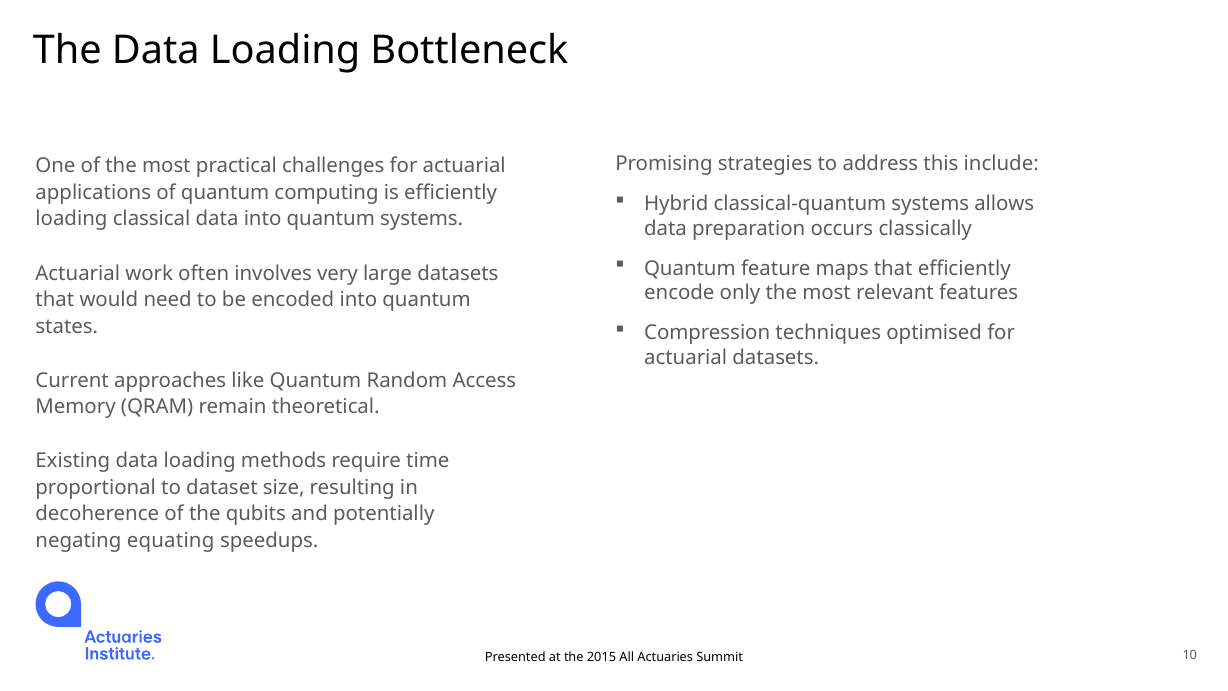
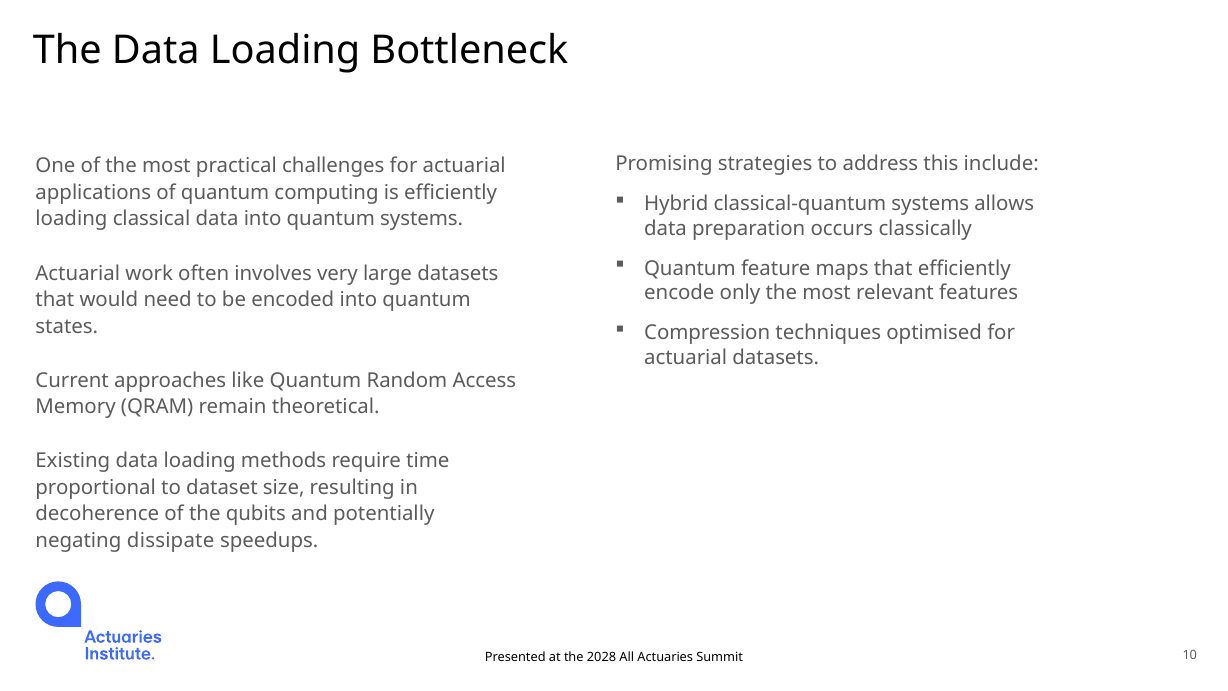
equating: equating -> dissipate (171, 540)
2015: 2015 -> 2028 (602, 657)
